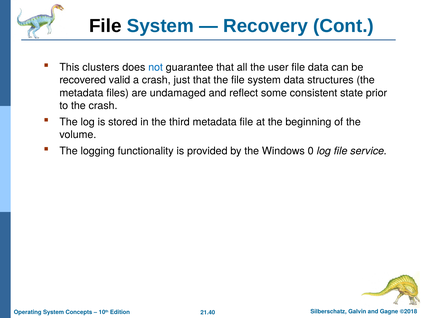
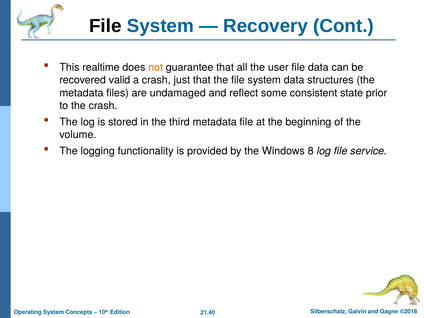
clusters: clusters -> realtime (101, 67)
not colour: blue -> orange (156, 67)
0: 0 -> 8 (311, 151)
